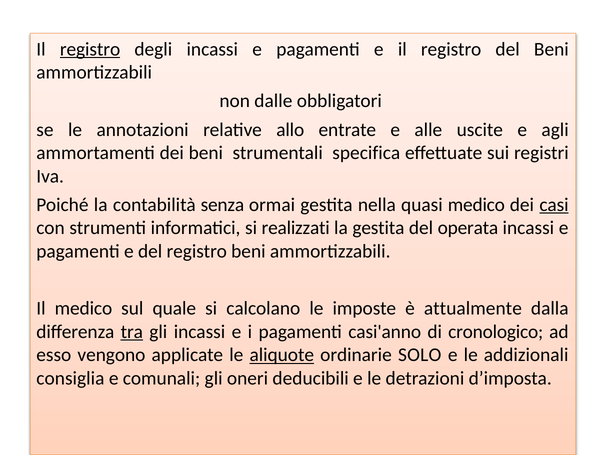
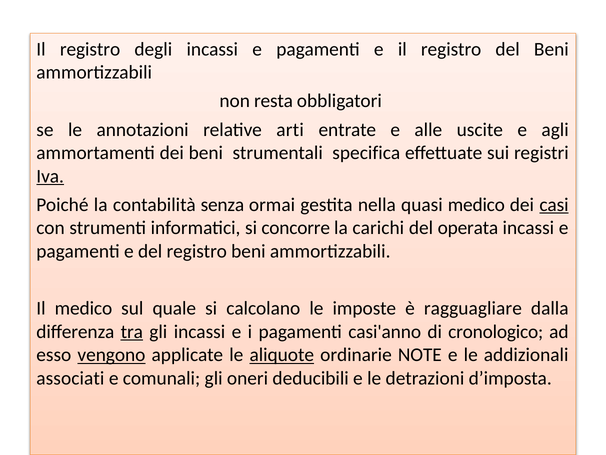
registro underline: present -> none (90, 49)
dalle: dalle -> resta (273, 101)
allo: allo -> arti (290, 130)
Iva underline: none -> present (50, 176)
realizzati: realizzati -> concorre (296, 228)
la gestita: gestita -> carichi (378, 228)
attualmente: attualmente -> ragguagliare (473, 308)
vengono underline: none -> present (111, 355)
SOLO: SOLO -> NOTE (420, 355)
consiglia: consiglia -> associati (70, 378)
